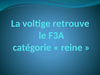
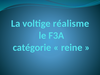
retrouve: retrouve -> réalisme (71, 24)
